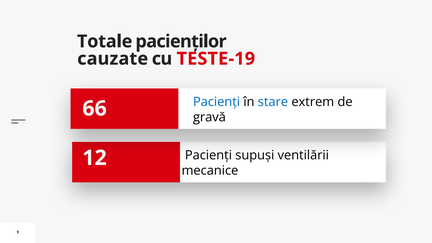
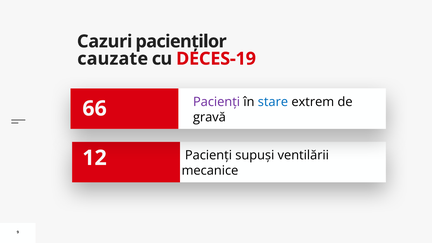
Totale: Totale -> Cazuri (105, 41)
TESTE-19: TESTE-19 -> DECES-19 (216, 59)
Pacienți colour: blue -> purple (217, 102)
